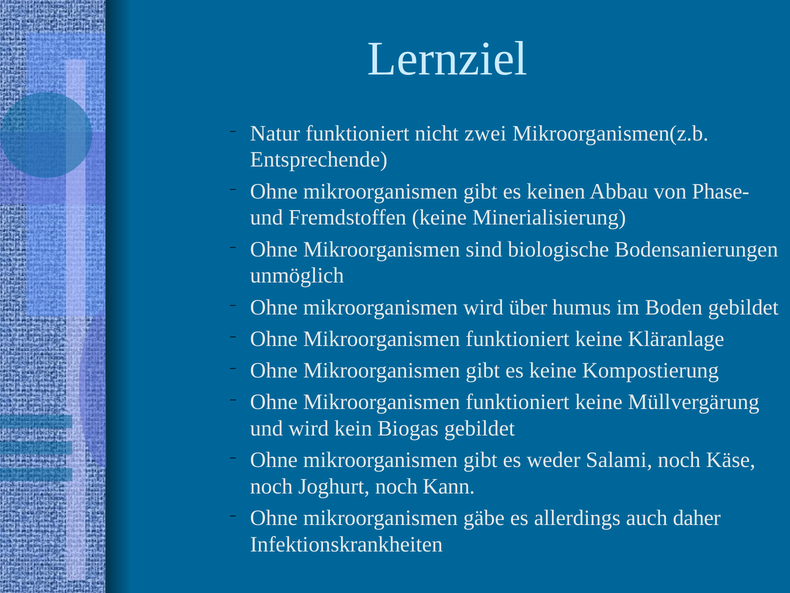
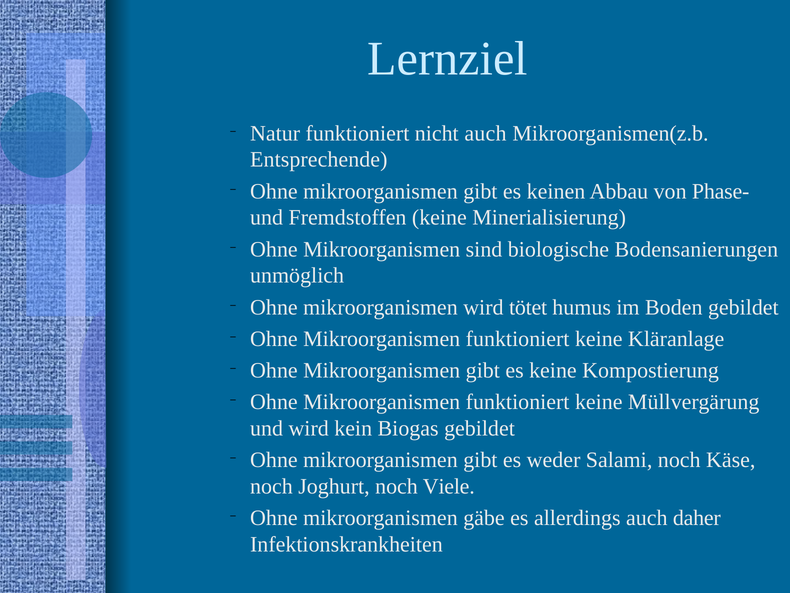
nicht zwei: zwei -> auch (485, 133)
über: über -> tötet (528, 307)
Kann: Kann -> Viele (449, 486)
